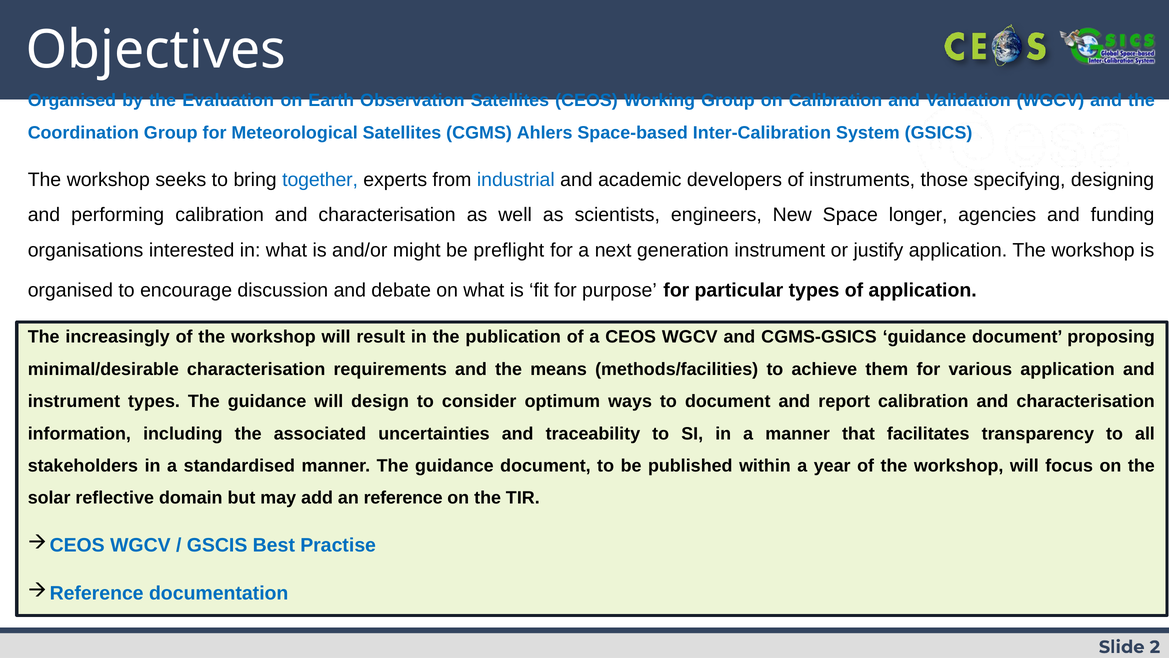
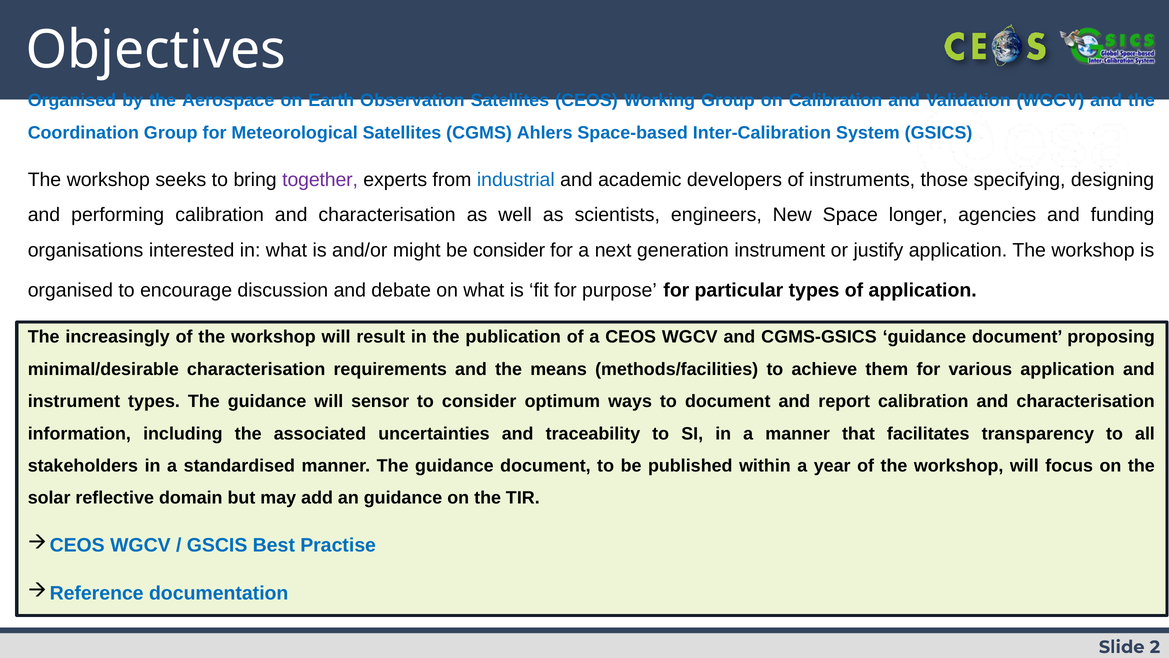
Evaluation: Evaluation -> Aerospace (228, 100)
together colour: blue -> purple (320, 180)
be preflight: preflight -> consider (509, 250)
design: design -> sensor (380, 401)
an reference: reference -> guidance (403, 498)
